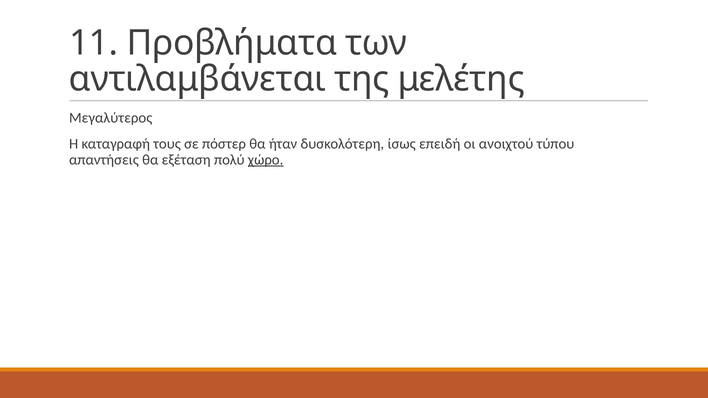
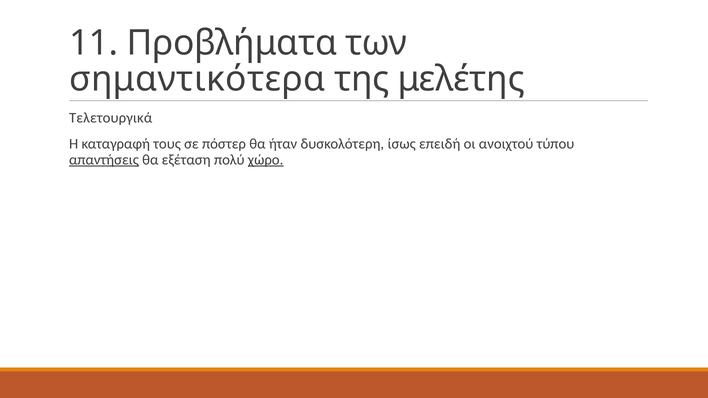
αντιλαμβάνεται: αντιλαμβάνεται -> σημαντικότερα (197, 79)
Μεγαλύτερος: Μεγαλύτερος -> Τελετουργικά (111, 118)
απαντήσεις underline: none -> present (104, 160)
